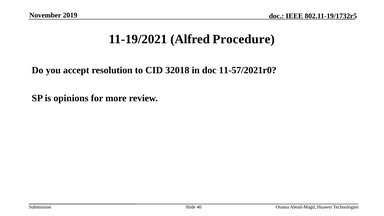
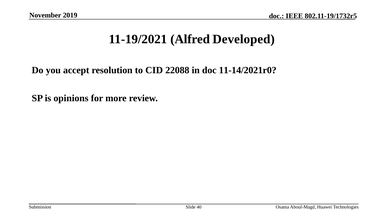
Procedure: Procedure -> Developed (244, 39)
32018: 32018 -> 22088 (177, 70)
11-57/2021r0: 11-57/2021r0 -> 11-14/2021r0 (248, 70)
